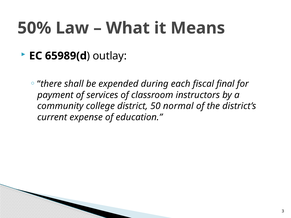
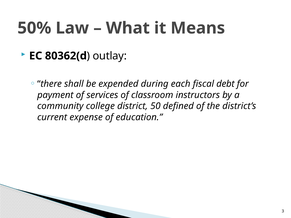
65989(d: 65989(d -> 80362(d (66, 56)
final: final -> debt (225, 84)
normal: normal -> defined (178, 106)
